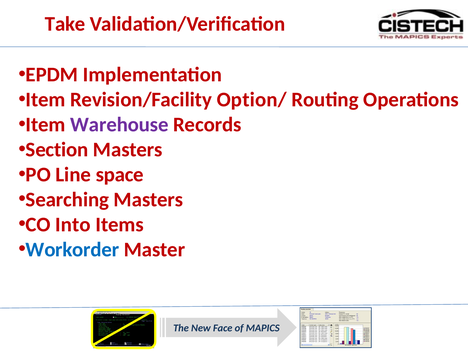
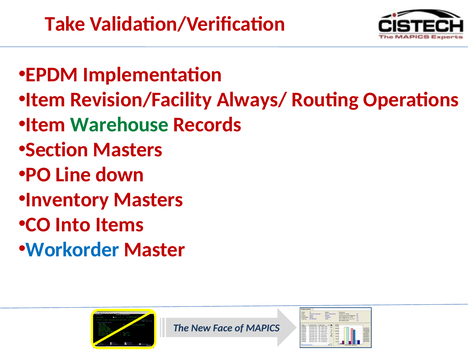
Option/: Option/ -> Always/ (252, 100)
Warehouse colour: purple -> green (119, 125)
space: space -> down (120, 175)
Searching: Searching -> Inventory (67, 200)
